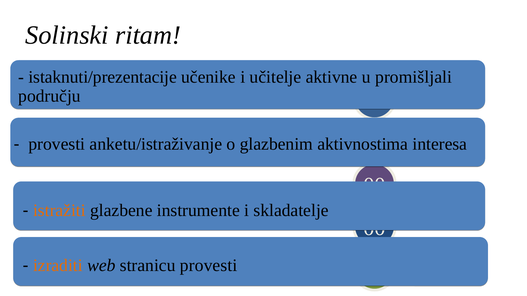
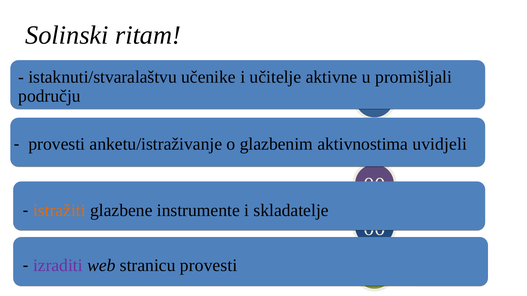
istaknuti/prezentacije: istaknuti/prezentacije -> istaknuti/stvaralaštvu (103, 77)
interesa: interesa -> uvidjeli (440, 144)
izraditi colour: orange -> purple (58, 266)
